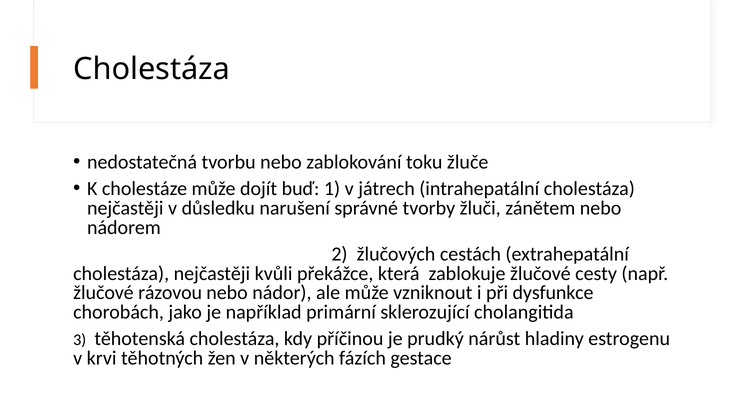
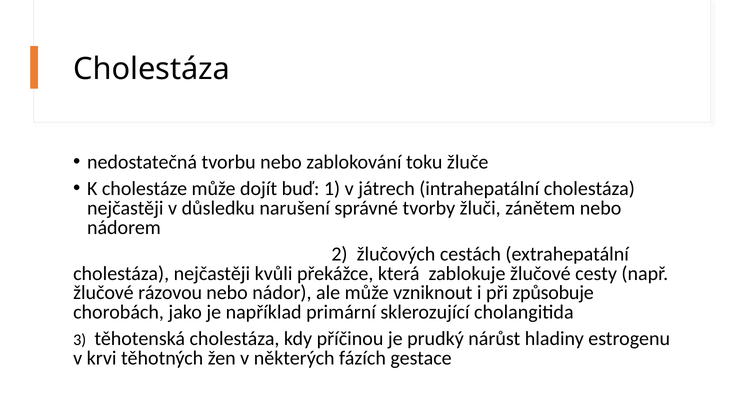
dysfunkce: dysfunkce -> způsobuje (553, 293)
